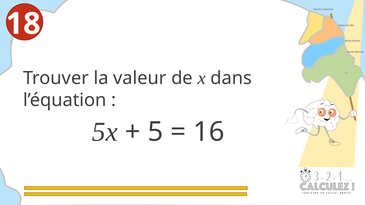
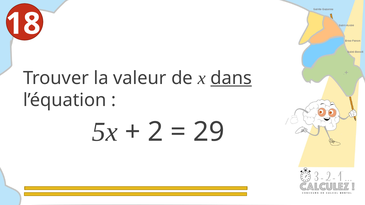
dans underline: none -> present (231, 78)
5: 5 -> 2 (155, 132)
16: 16 -> 29 (209, 132)
